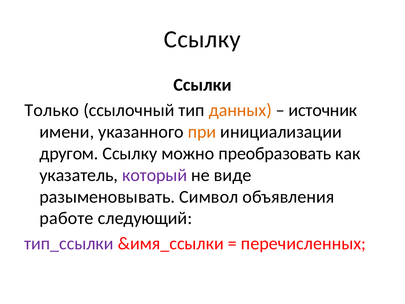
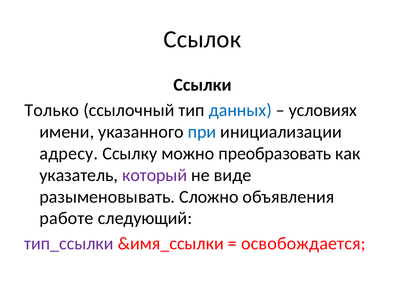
Ссылку: Ссылку -> Ссылок (202, 39)
данных colour: orange -> blue (240, 110)
источник: источник -> условиях (323, 110)
при colour: orange -> blue (202, 132)
другом: другом -> адресу (69, 153)
Символ: Символ -> Сложно (209, 197)
перечисленных: перечисленных -> освобождается (303, 243)
